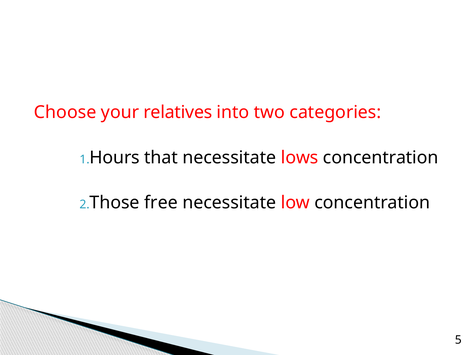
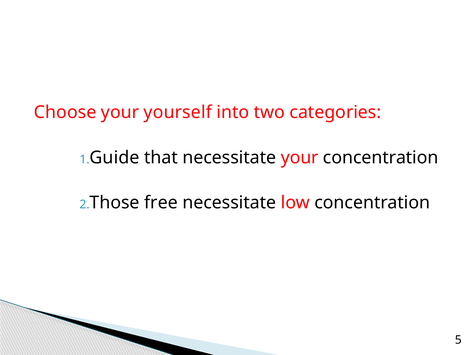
relatives: relatives -> yourself (178, 112)
Hours: Hours -> Guide (114, 157)
necessitate lows: lows -> your (300, 157)
